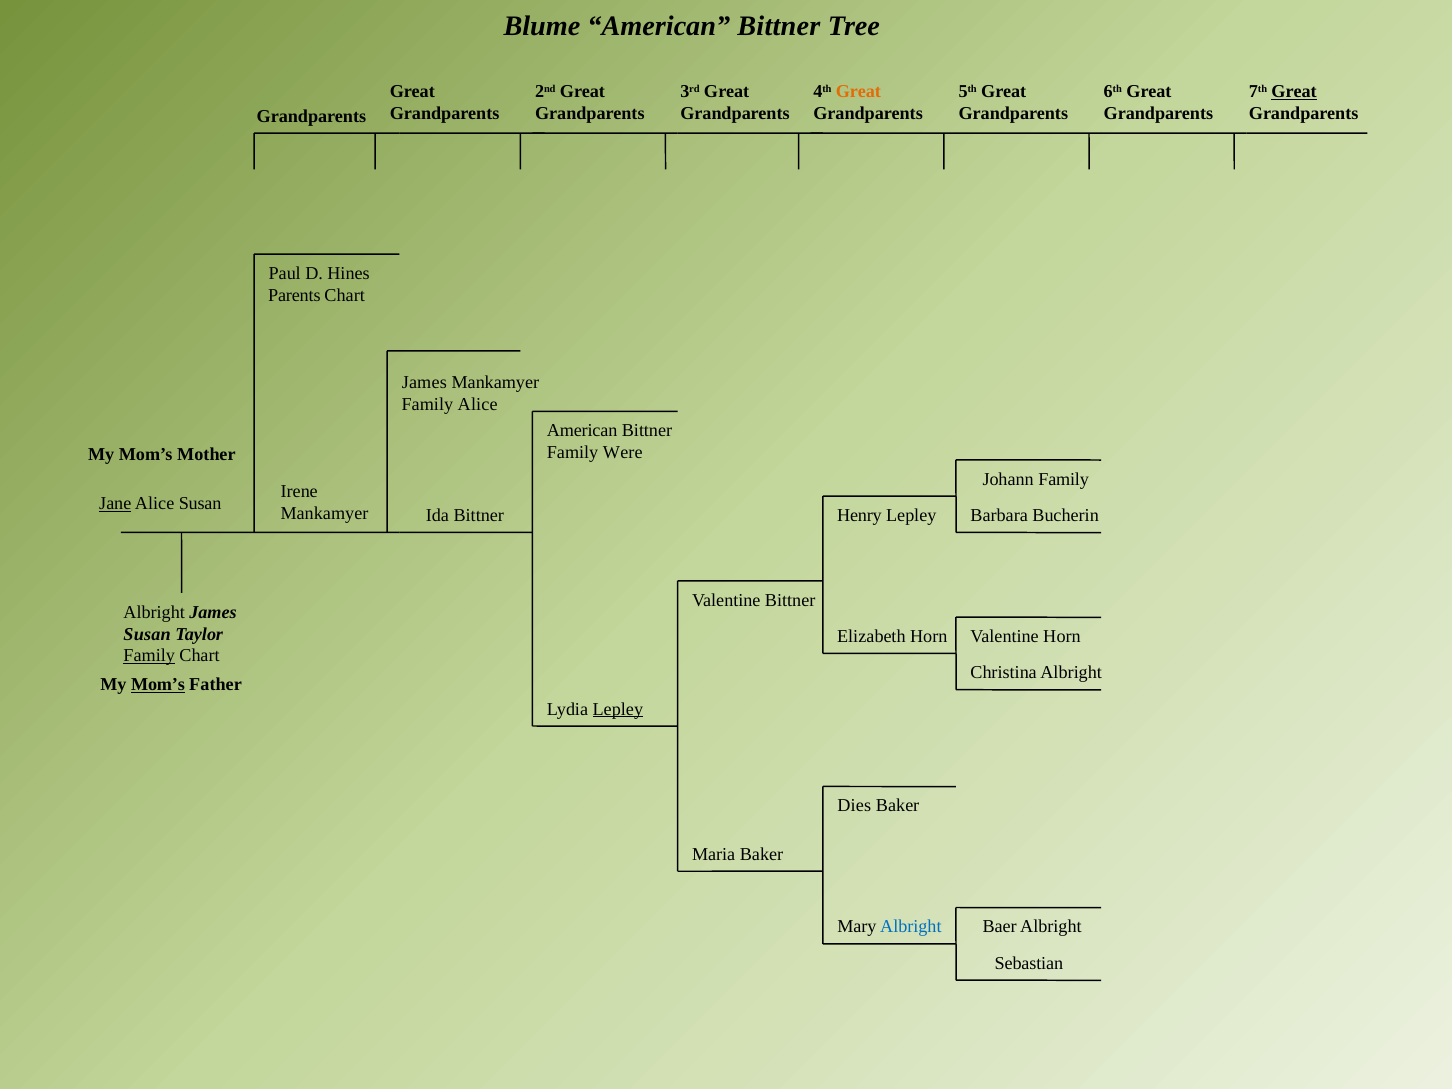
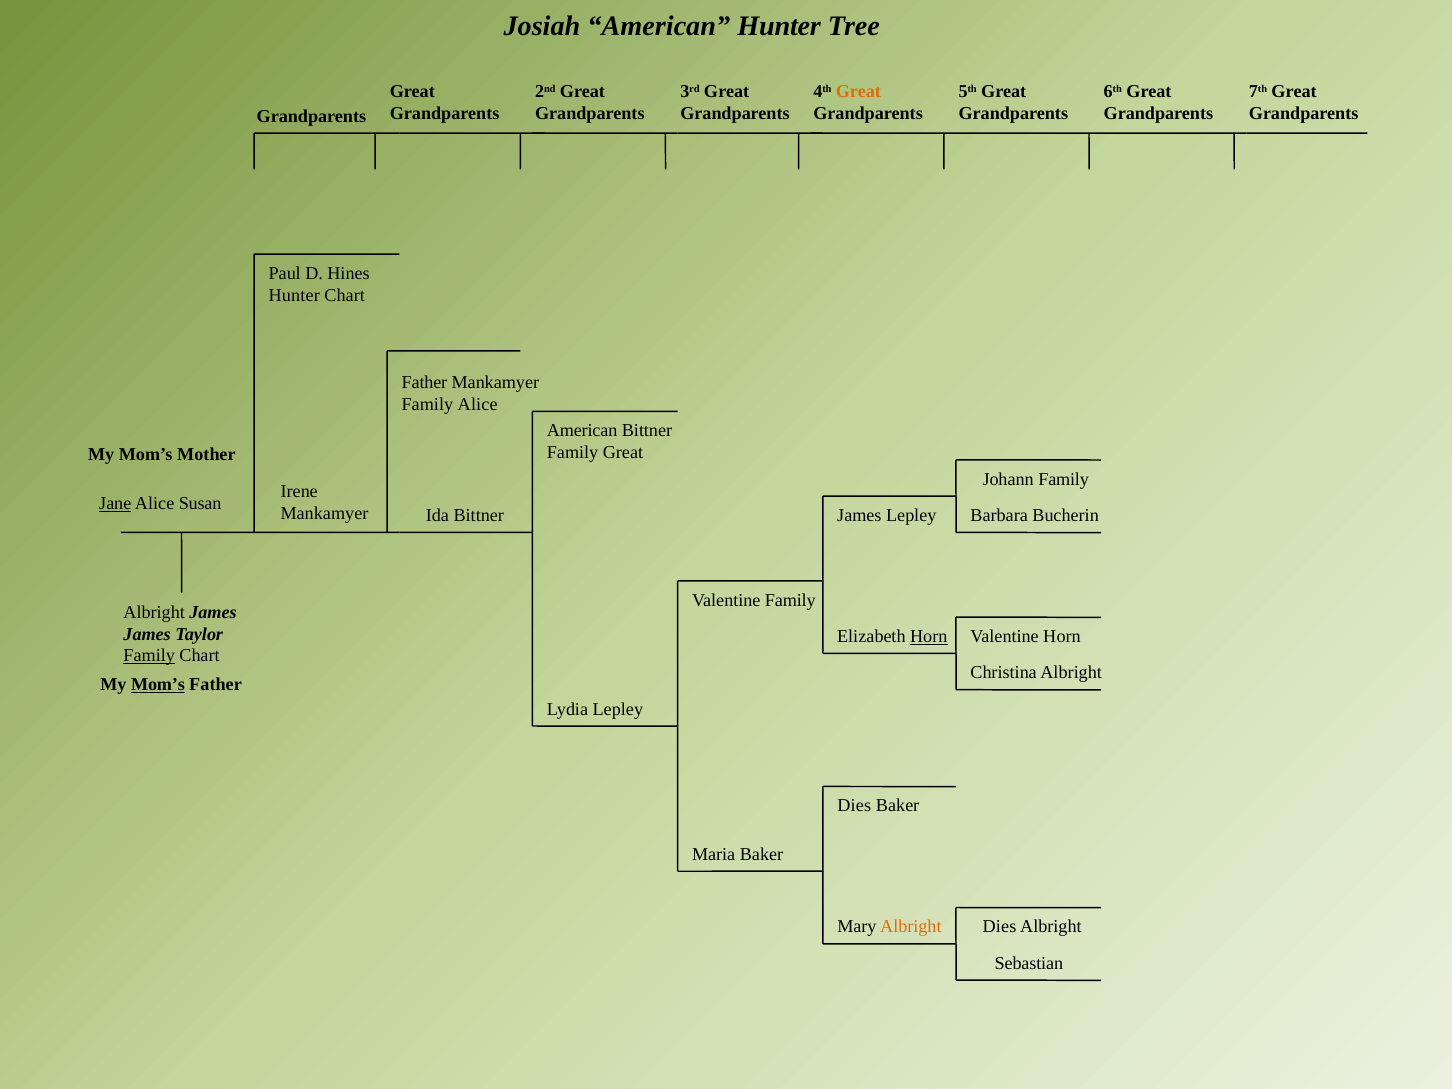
Blume: Blume -> Josiah (542, 26)
Bittner: Bittner -> Hunter (779, 26)
Great underline: present -> none (1294, 92)
Parents: Parents -> Hunter (294, 295)
James: James -> Father (424, 382)
Family Were: Were -> Great (623, 453)
Henry: Henry -> James (859, 515)
Valentine Bittner: Bittner -> Family (790, 600)
Susan: Susan -> James (147, 634)
Horn underline: none -> present (929, 636)
Lepley underline: present -> none (618, 709)
Albright colour: blue -> orange (911, 927)
Baer: Baer -> Dies (1000, 927)
